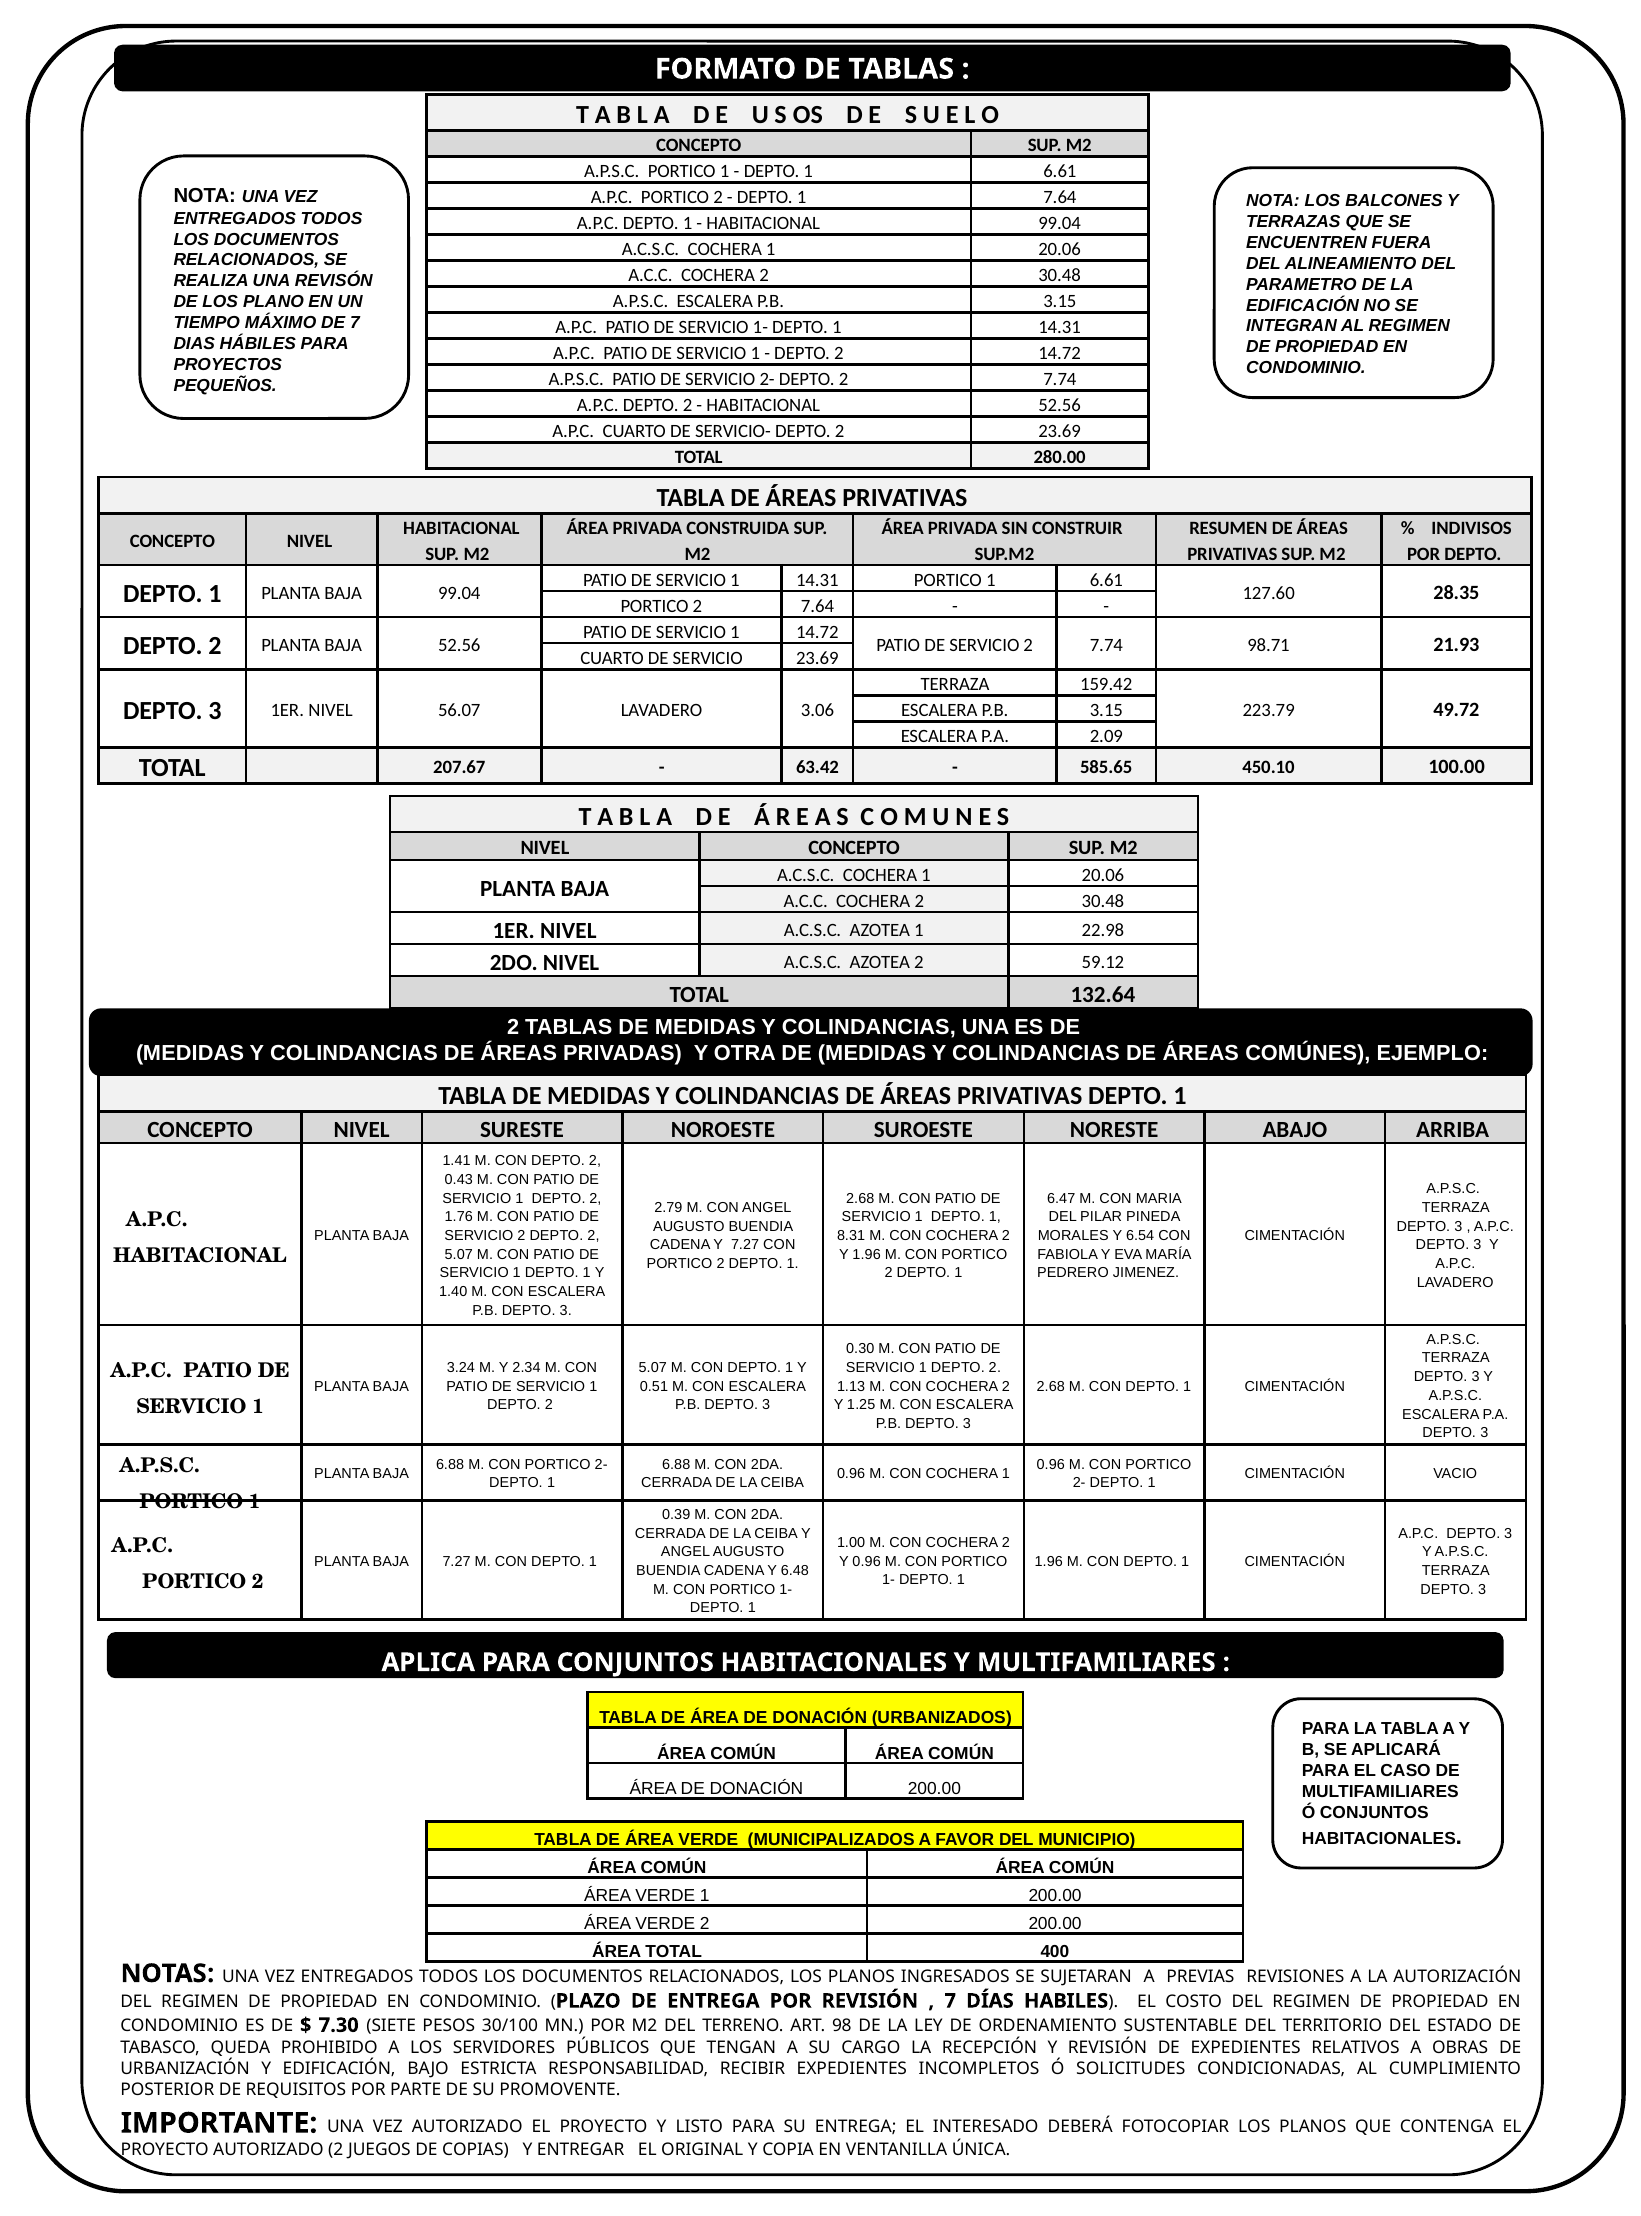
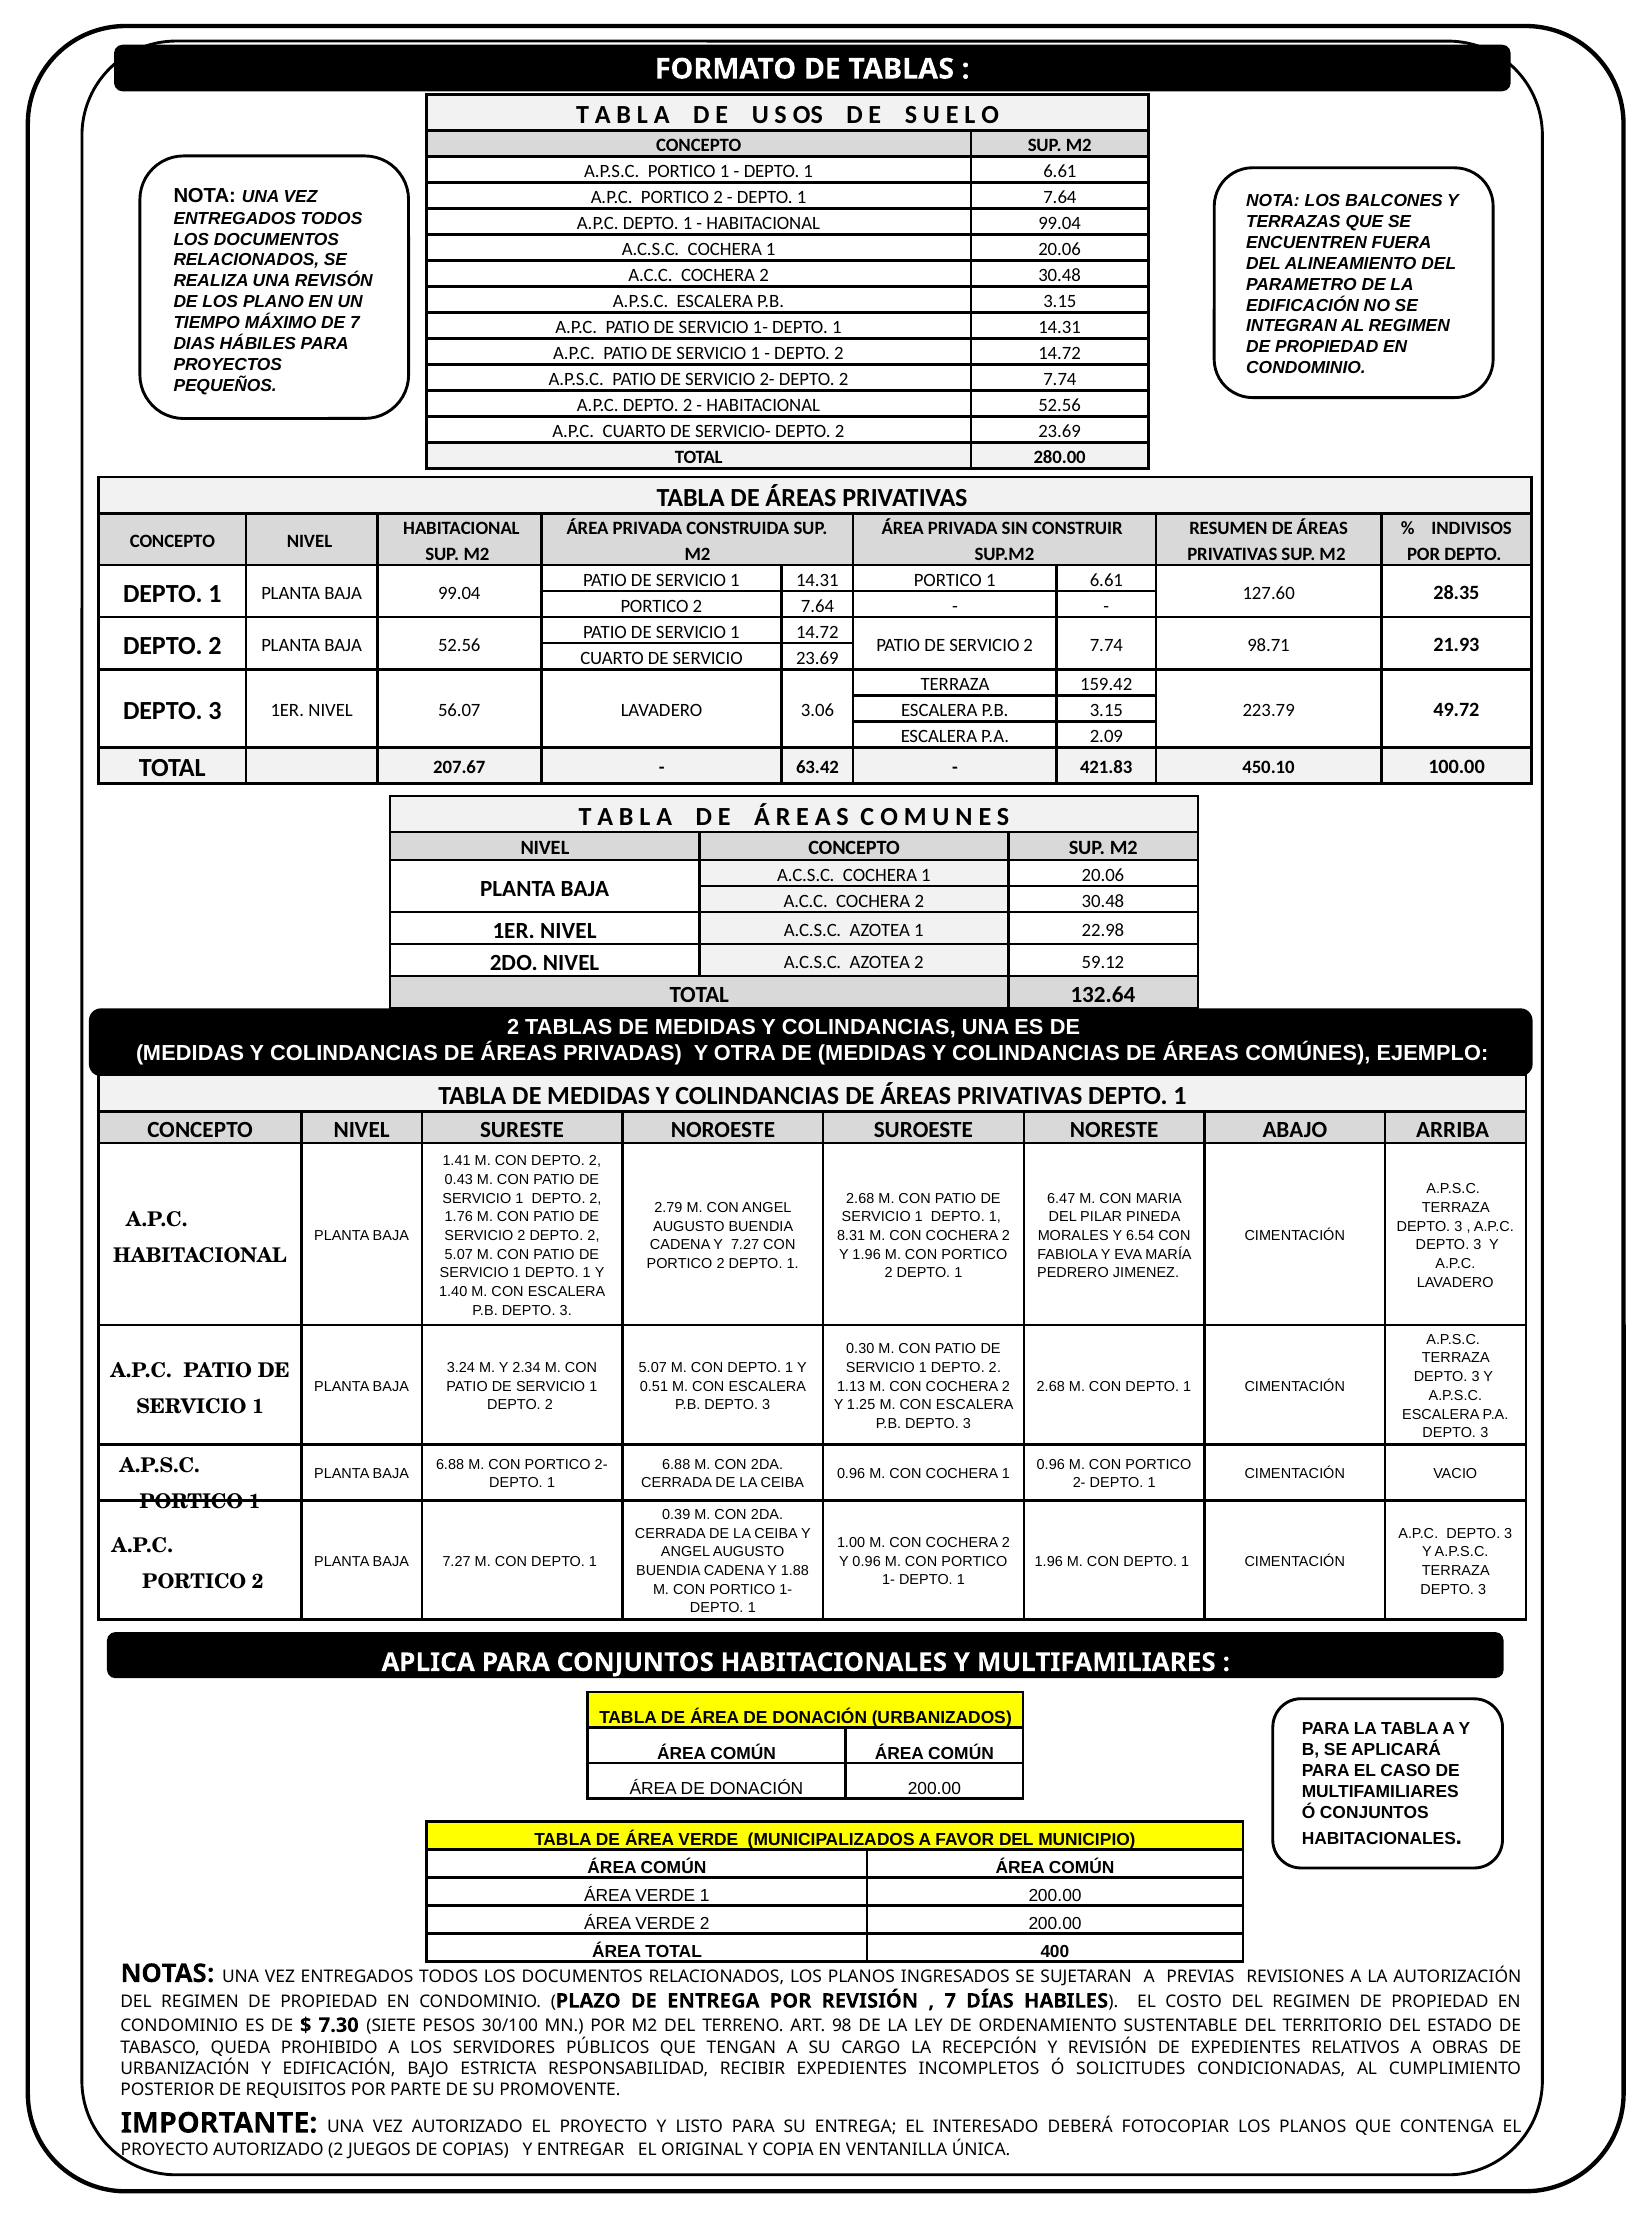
585.65: 585.65 -> 421.83 (1106, 767)
6.48: 6.48 -> 1.88 (795, 1570)
